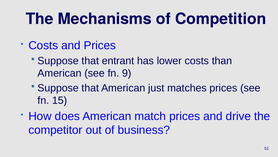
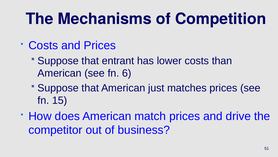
9: 9 -> 6 (127, 73)
